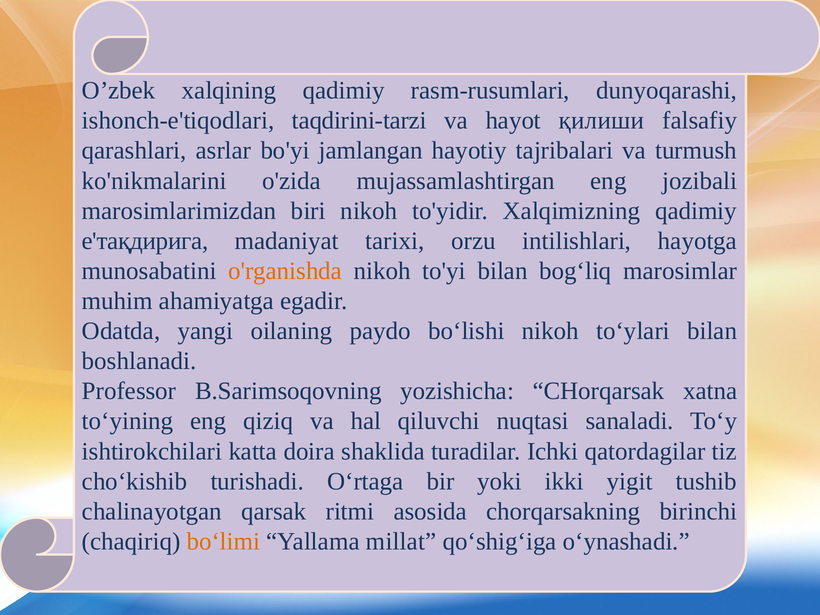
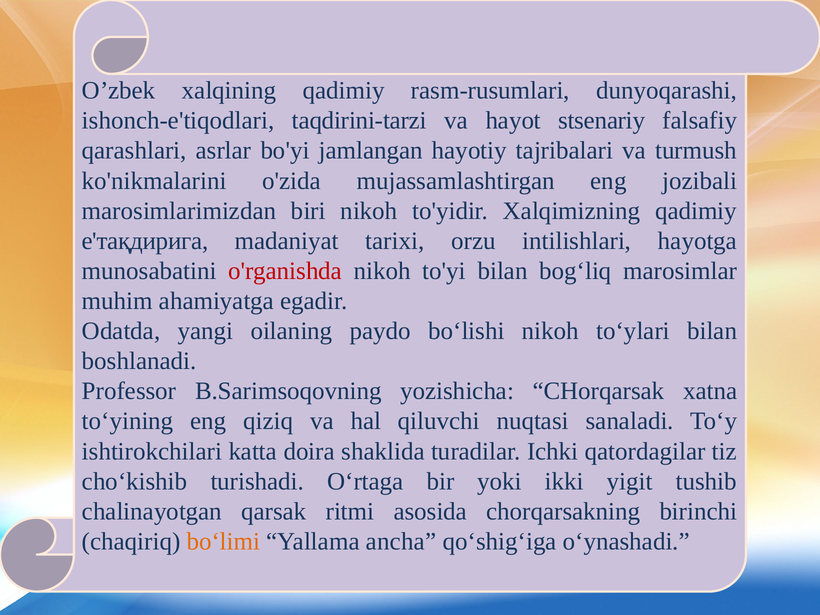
қилиши: қилиши -> stsenariy (602, 121)
o'rganishda colour: orange -> red (285, 271)
millat: millat -> ancha (401, 541)
